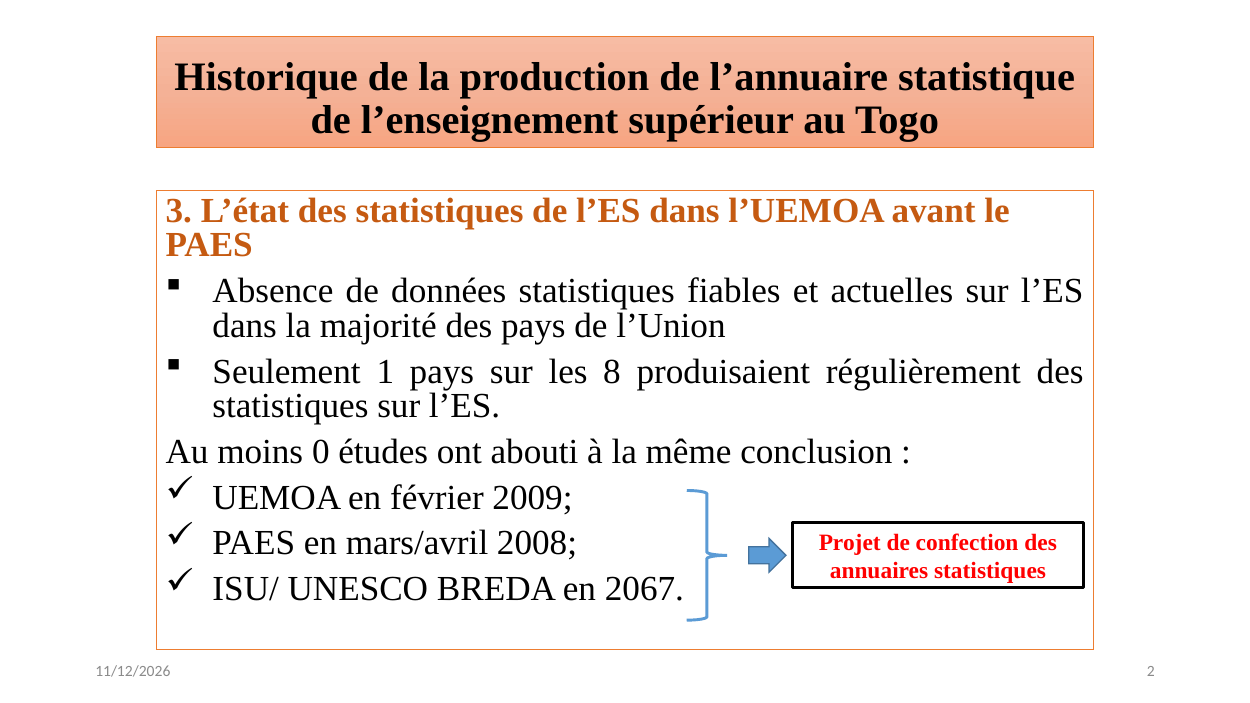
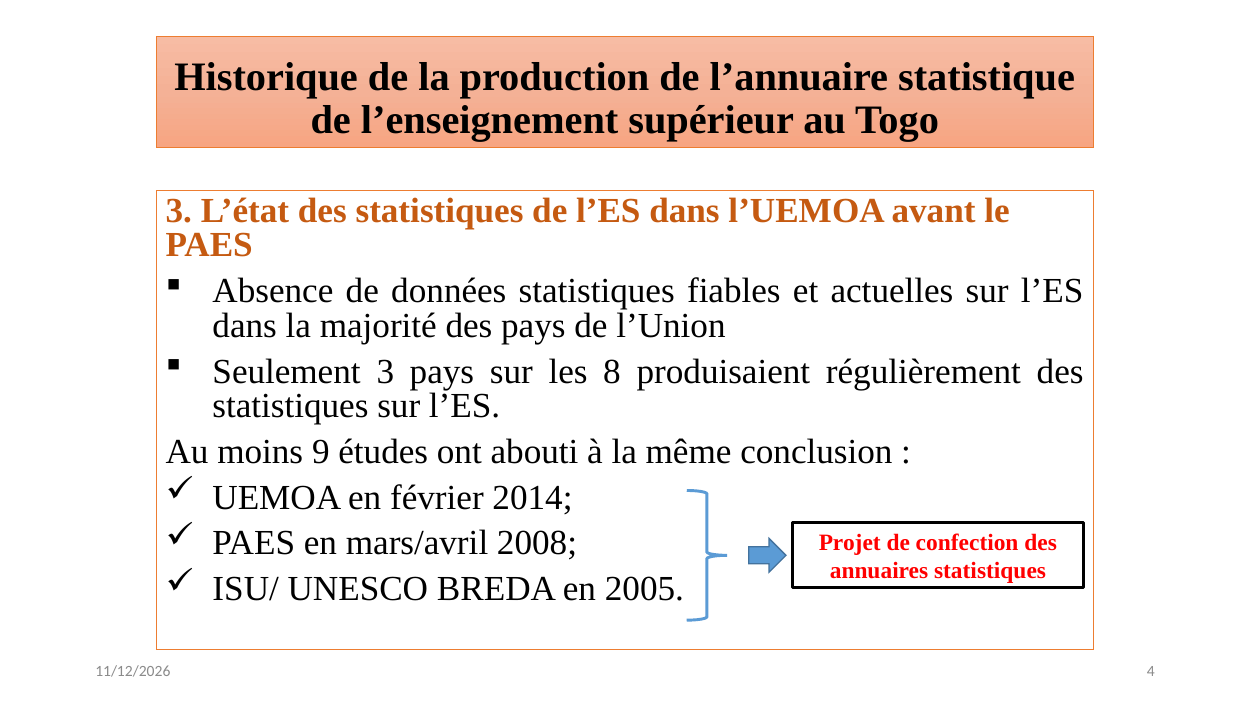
Seulement 1: 1 -> 3 (385, 371)
0: 0 -> 9 (321, 452)
2009: 2009 -> 2014 (533, 498)
2067: 2067 -> 2005 (644, 589)
2: 2 -> 4 (1151, 671)
